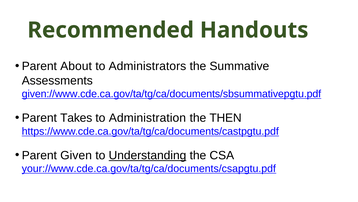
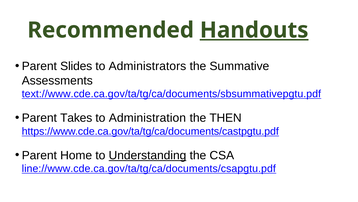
Handouts underline: none -> present (254, 30)
About: About -> Slides (76, 66)
given://www.cde.ca.gov/ta/tg/ca/documents/sbsummativepgtu.pdf: given://www.cde.ca.gov/ta/tg/ca/documents/sbsummativepgtu.pdf -> text://www.cde.ca.gov/ta/tg/ca/documents/sbsummativepgtu.pdf (171, 94)
Given: Given -> Home (76, 155)
your://www.cde.ca.gov/ta/tg/ca/documents/csapgtu.pdf: your://www.cde.ca.gov/ta/tg/ca/documents/csapgtu.pdf -> line://www.cde.ca.gov/ta/tg/ca/documents/csapgtu.pdf (149, 168)
